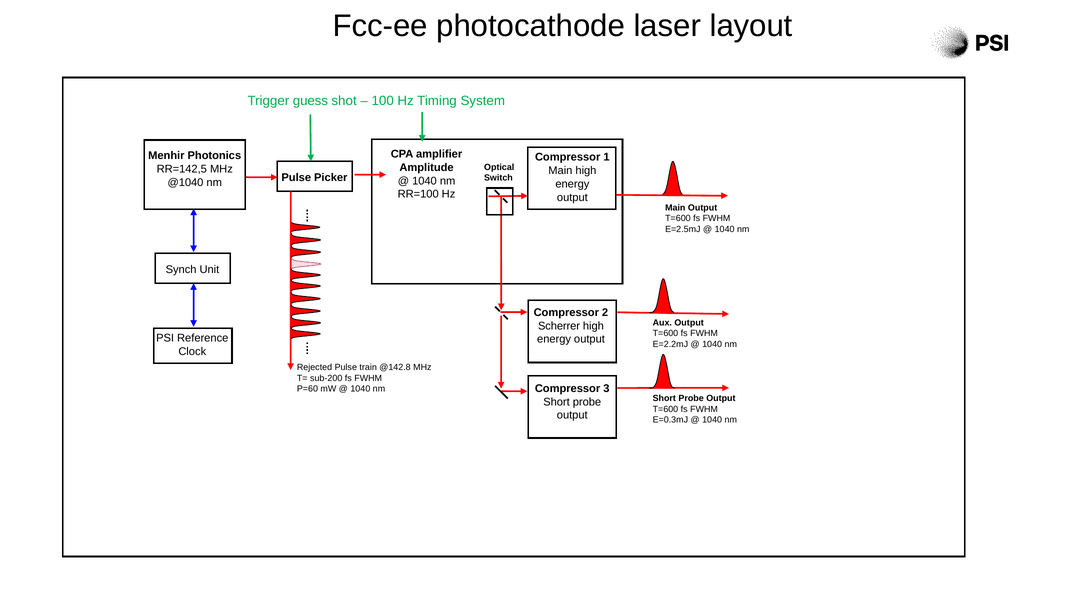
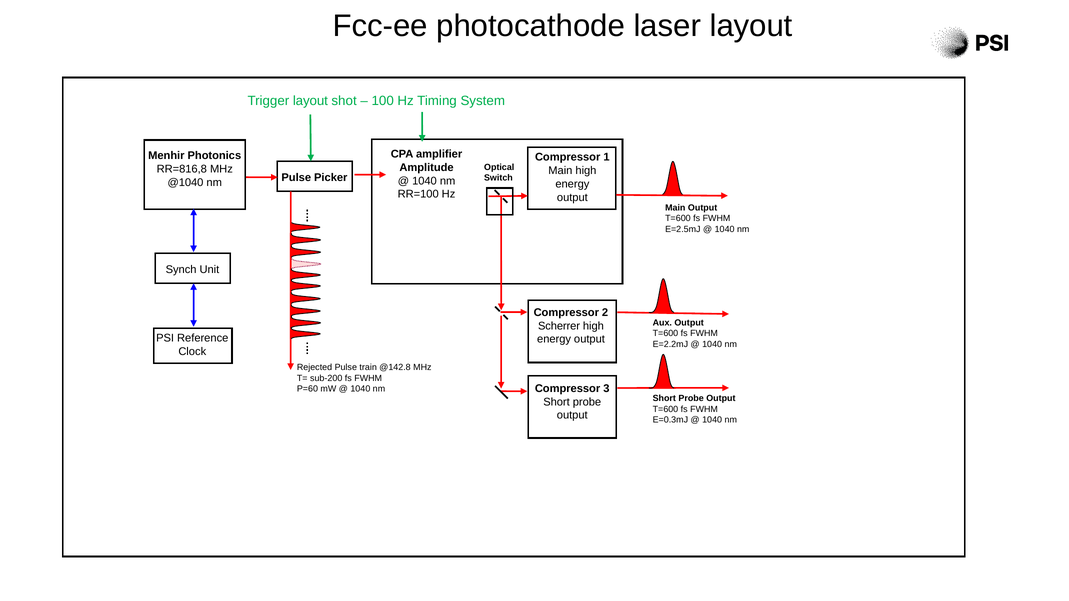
Trigger guess: guess -> layout (310, 101)
RR=142,5: RR=142,5 -> RR=816,8 (182, 169)
